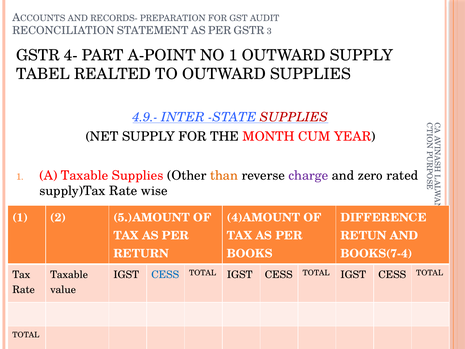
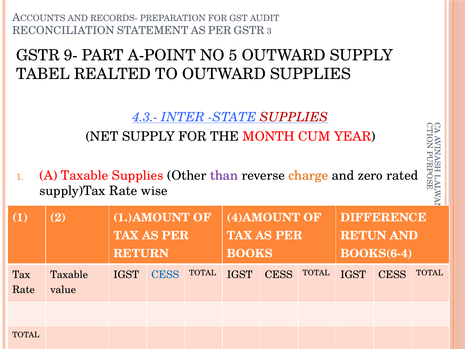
4-: 4- -> 9- (71, 55)
NO 1: 1 -> 5 (233, 55)
4.9.-: 4.9.- -> 4.3.- (145, 117)
than colour: orange -> purple (224, 175)
charge colour: purple -> orange (308, 175)
5.)AMOUNT: 5.)AMOUNT -> 1.)AMOUNT (152, 217)
BOOKS(7-4: BOOKS(7-4 -> BOOKS(6-4 (376, 253)
